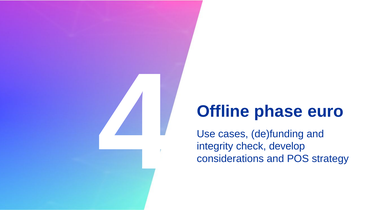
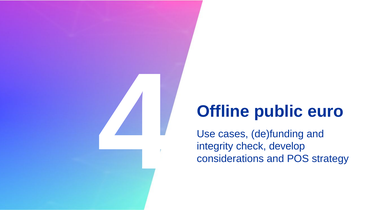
phase: phase -> public (278, 112)
